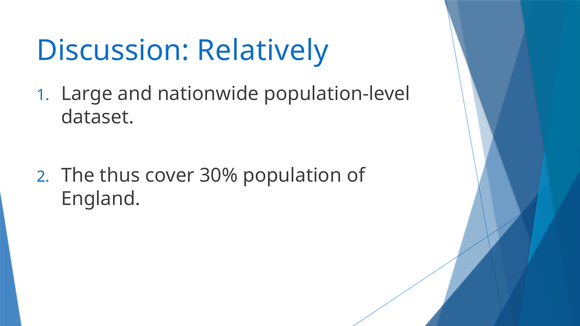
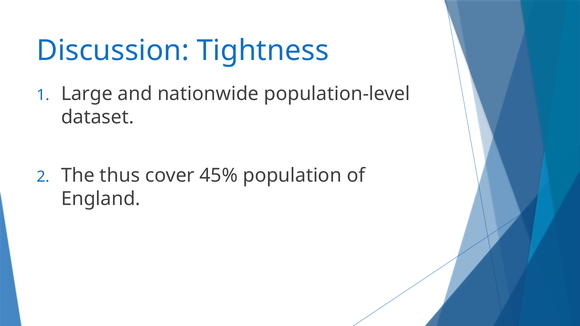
Relatively: Relatively -> Tightness (263, 51)
30%: 30% -> 45% (219, 176)
